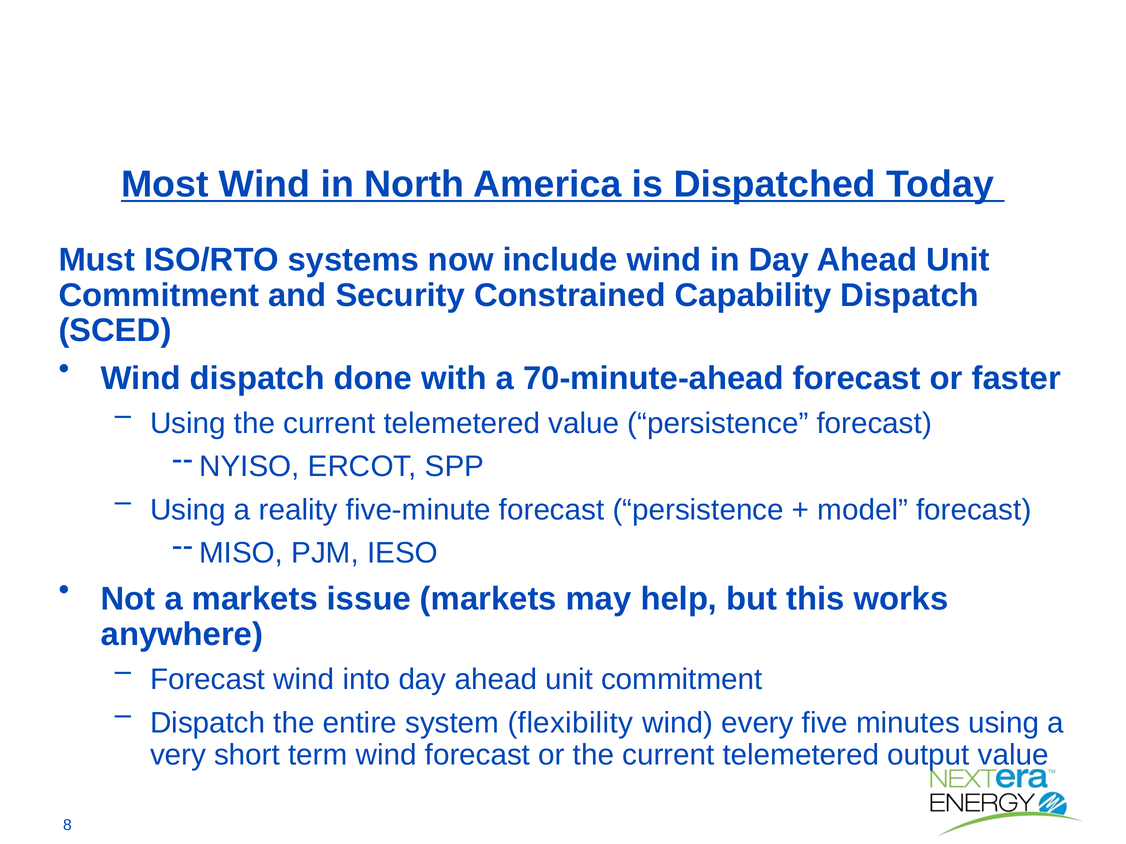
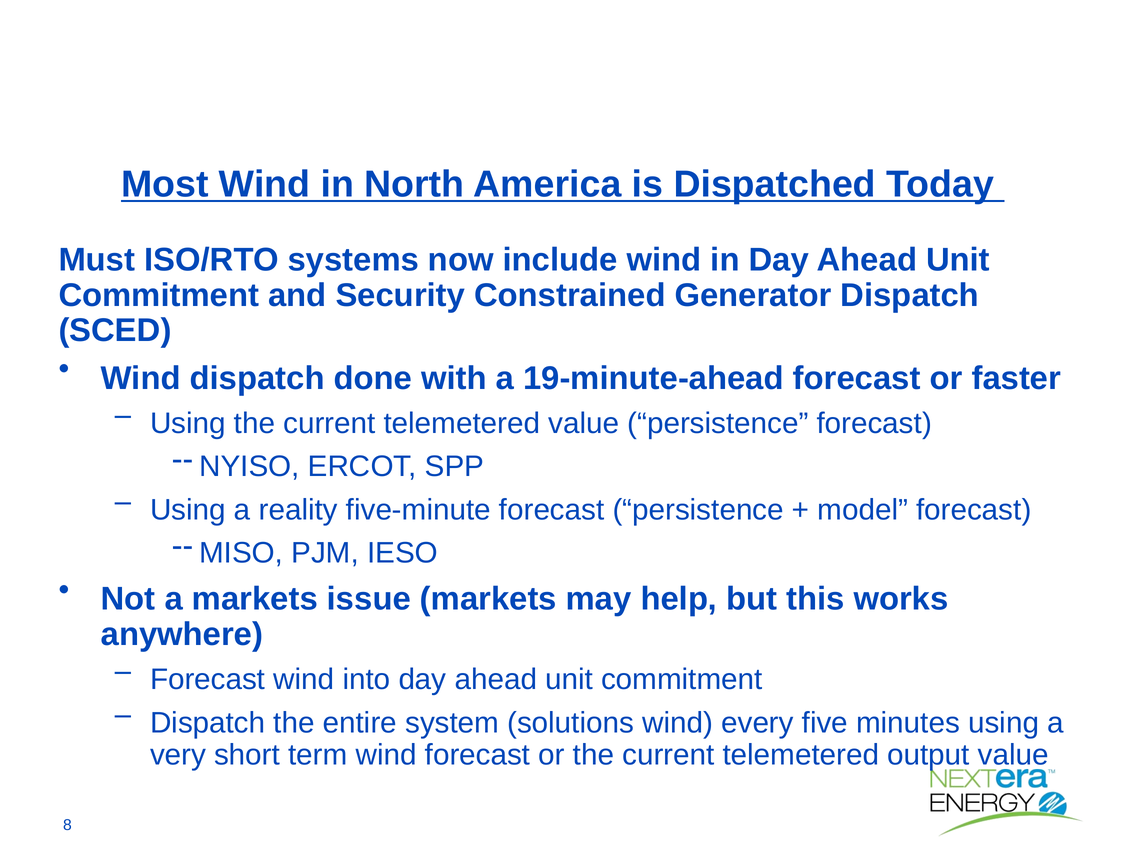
Capability: Capability -> Generator (753, 295)
70-minute-ahead: 70-minute-ahead -> 19-minute-ahead (653, 379)
flexibility: flexibility -> solutions (571, 723)
